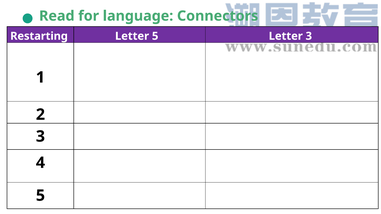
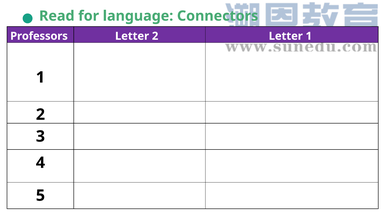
Restarting: Restarting -> Professors (39, 36)
Letter 5: 5 -> 2 (155, 36)
Letter 3: 3 -> 1 (309, 36)
